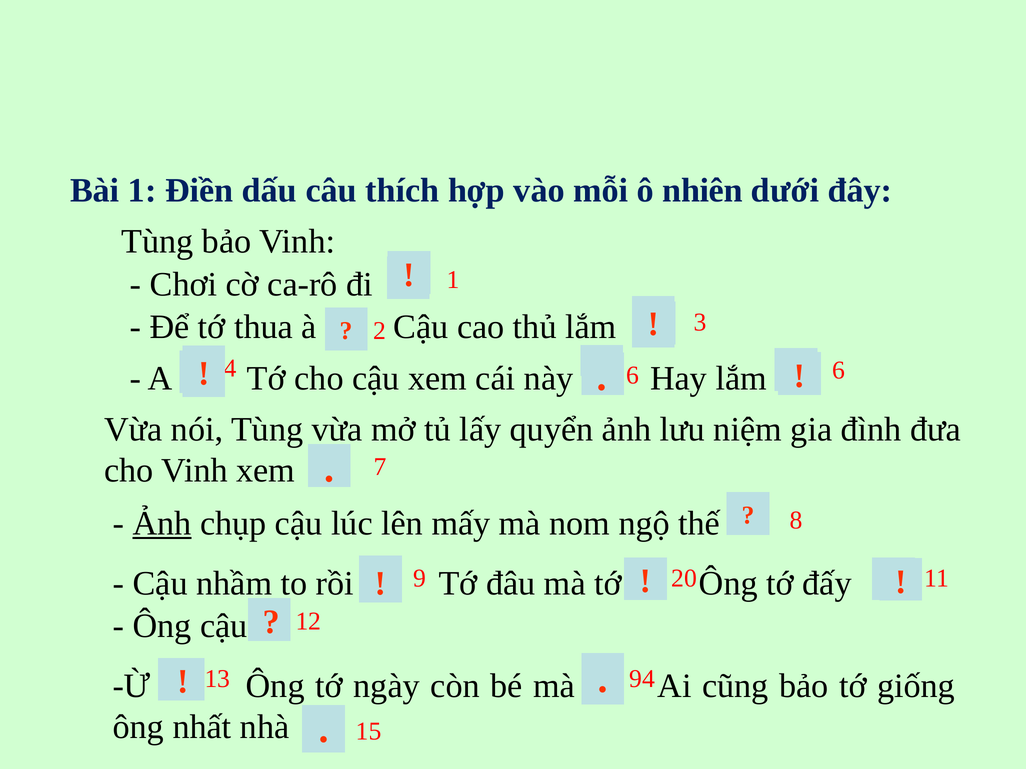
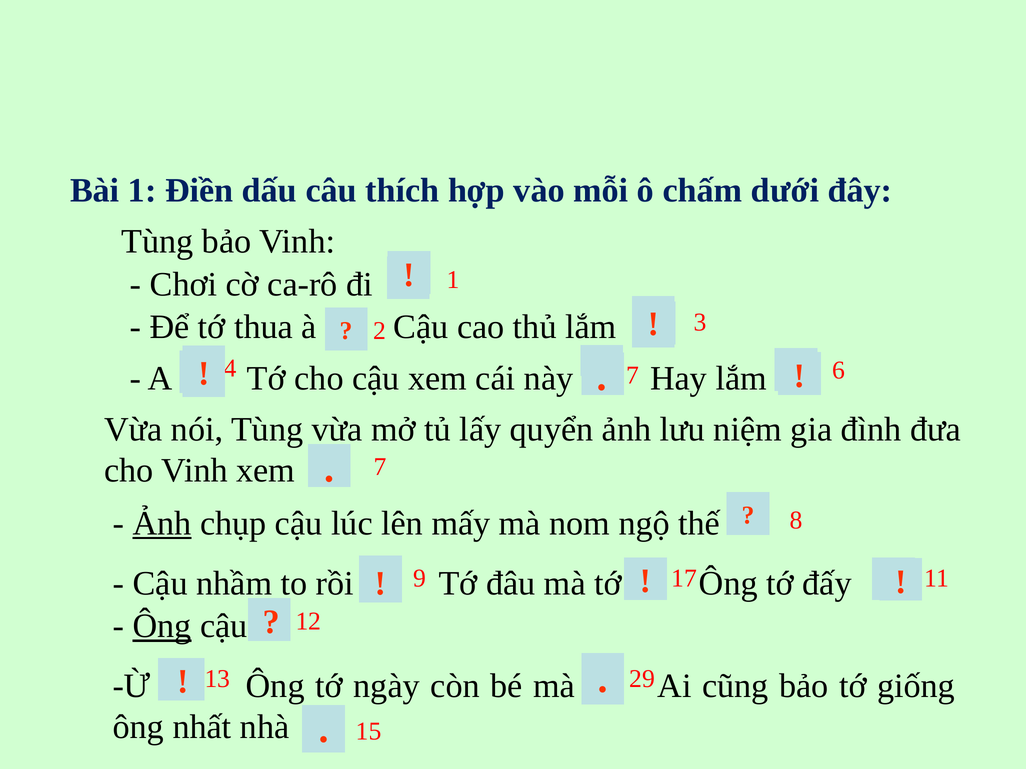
nhiên: nhiên -> chấm (702, 191)
6: 6 -> 7 (633, 376)
20: 20 -> 17 (684, 579)
Ông underline: none -> present (162, 626)
94: 94 -> 29 (642, 679)
